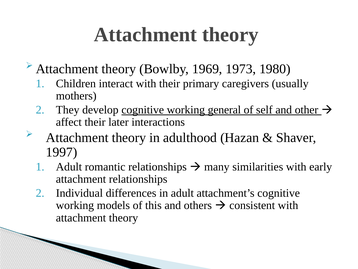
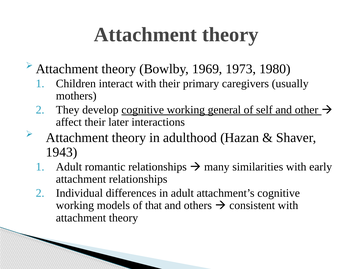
1997: 1997 -> 1943 (62, 152)
this: this -> that (153, 205)
